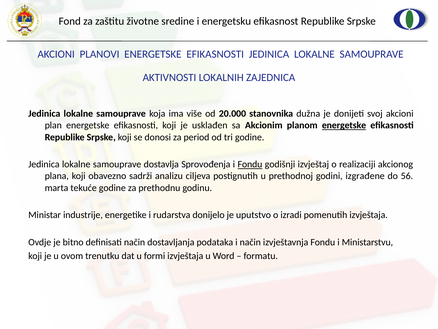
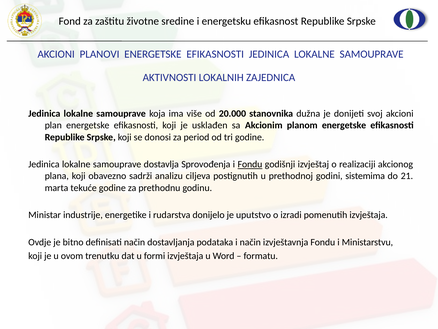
energetske underline: present -> none (344, 125)
izgrađene: izgrađene -> sistemima (365, 176)
56: 56 -> 21 (407, 176)
